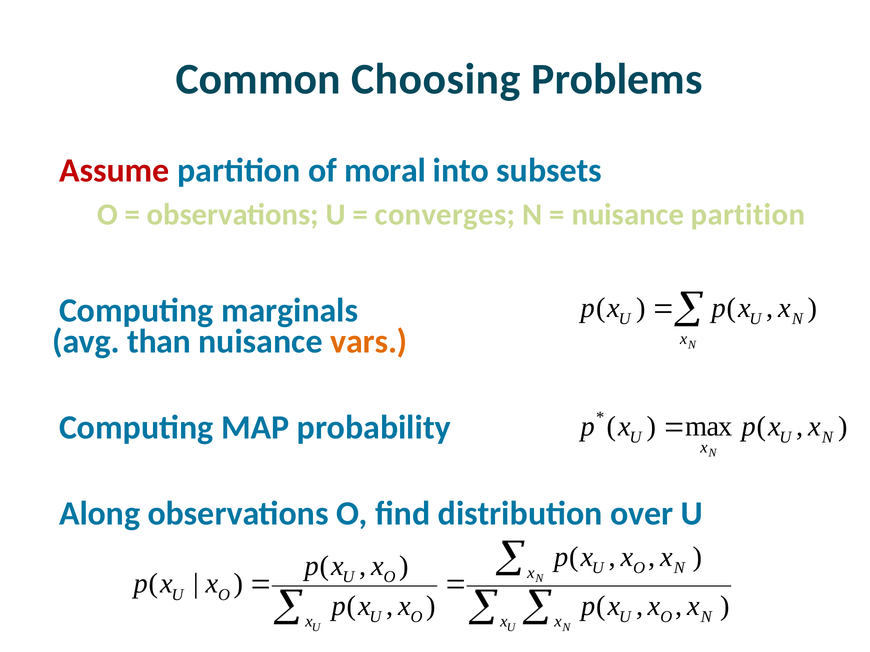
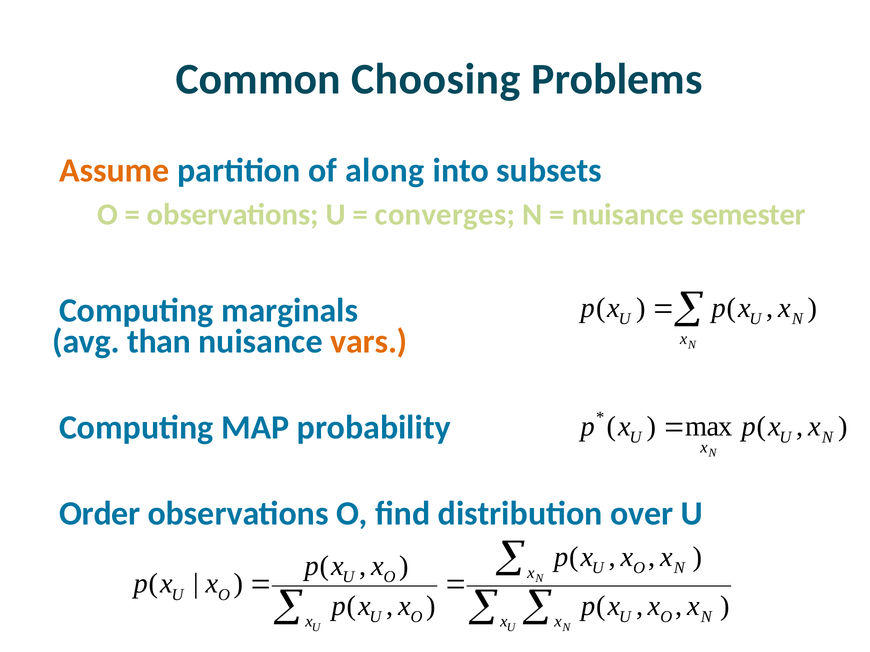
Assume colour: red -> orange (114, 171)
moral: moral -> along (385, 171)
nuisance partition: partition -> semester (748, 215)
Along: Along -> Order (100, 514)
